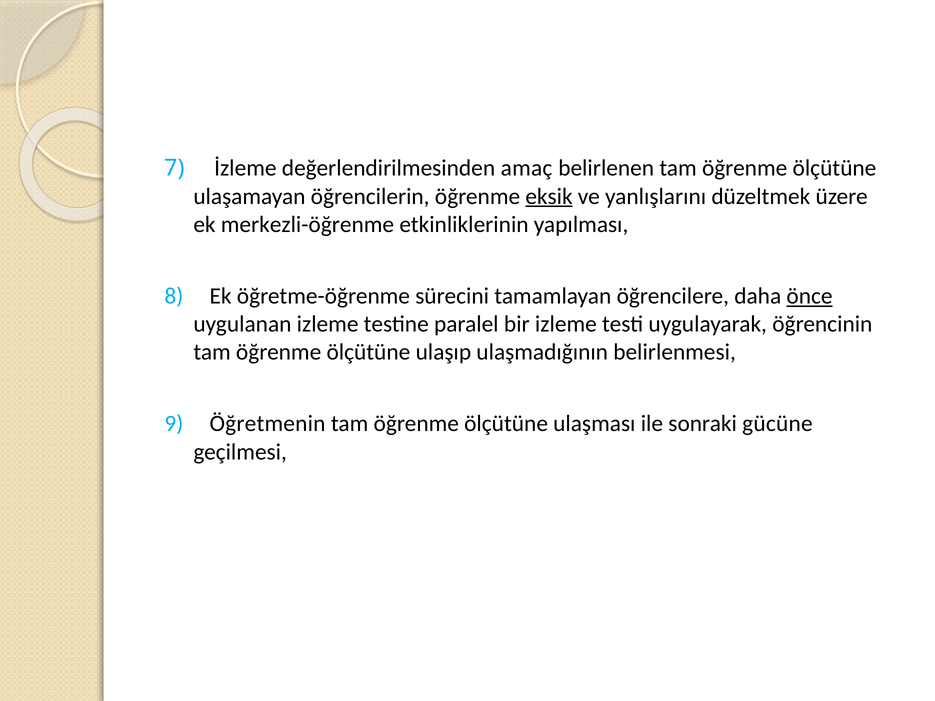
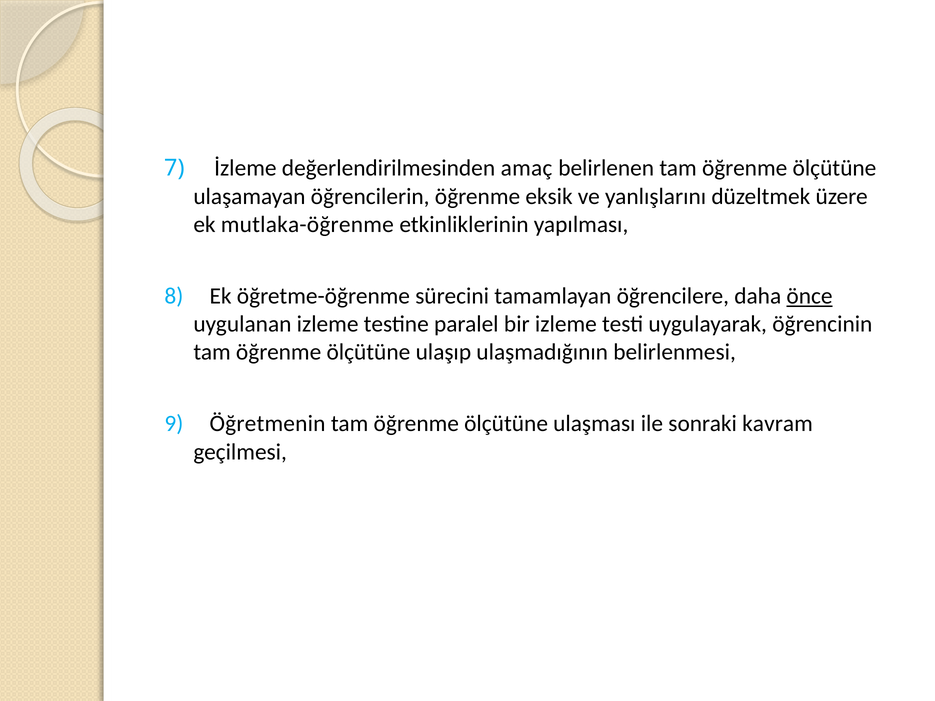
eksik underline: present -> none (549, 196)
merkezli-öğrenme: merkezli-öğrenme -> mutlaka-öğrenme (307, 224)
gücüne: gücüne -> kavram (778, 424)
